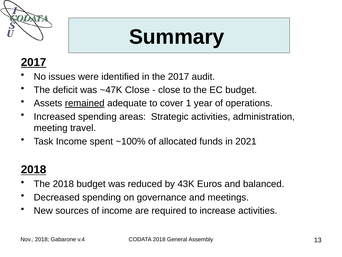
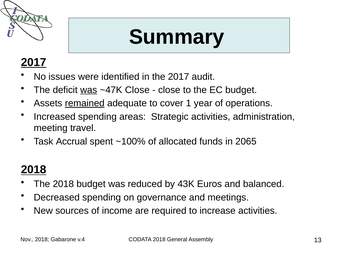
was underline: none -> present (89, 90)
Task Income: Income -> Accrual (72, 141)
2021: 2021 -> 2065 (246, 141)
